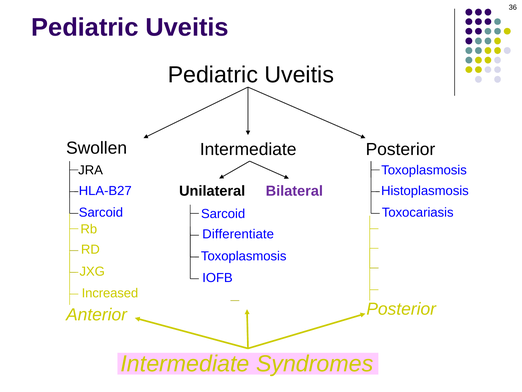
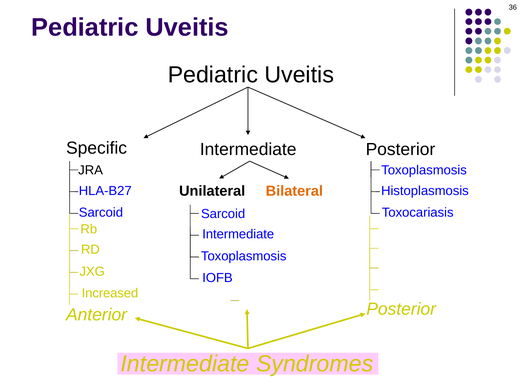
Swollen: Swollen -> Specific (97, 148)
Bilateral colour: purple -> orange (294, 191)
Differentiate: Differentiate -> Intermediate (238, 234)
